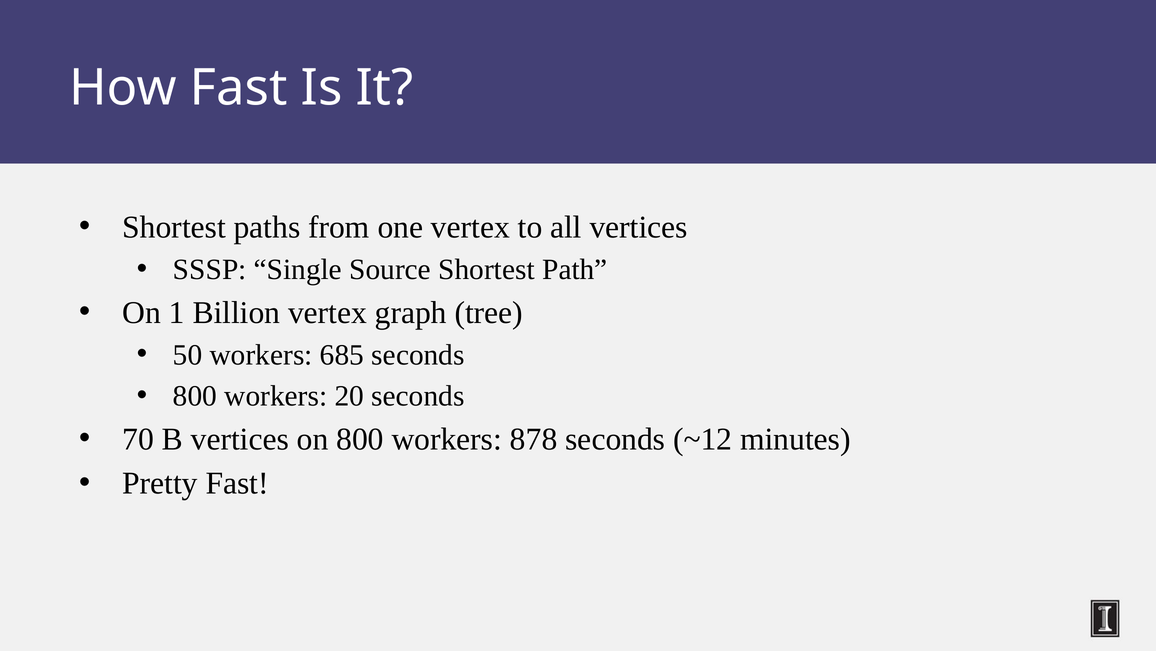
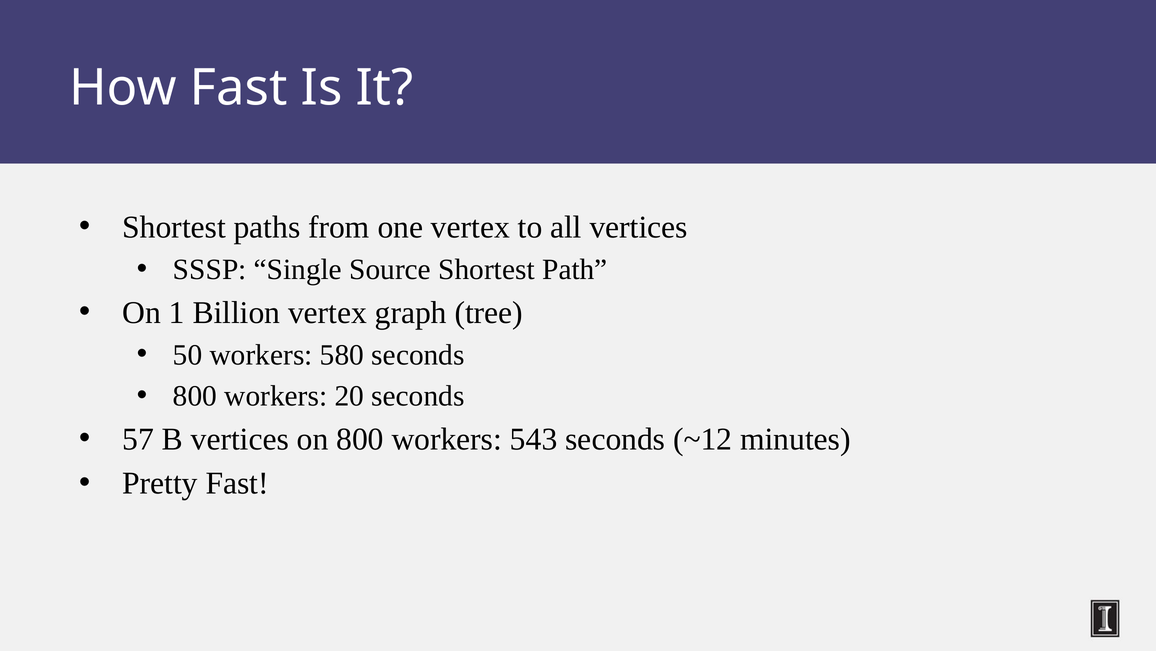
685: 685 -> 580 (342, 355)
70: 70 -> 57 (138, 439)
878: 878 -> 543 (534, 439)
